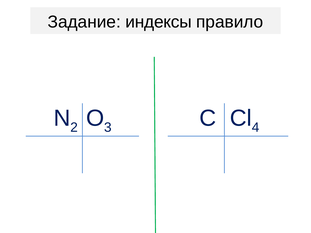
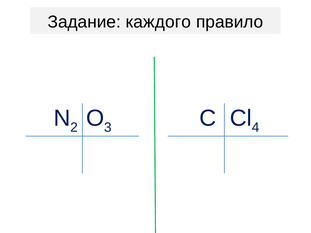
индексы: индексы -> каждого (158, 22)
